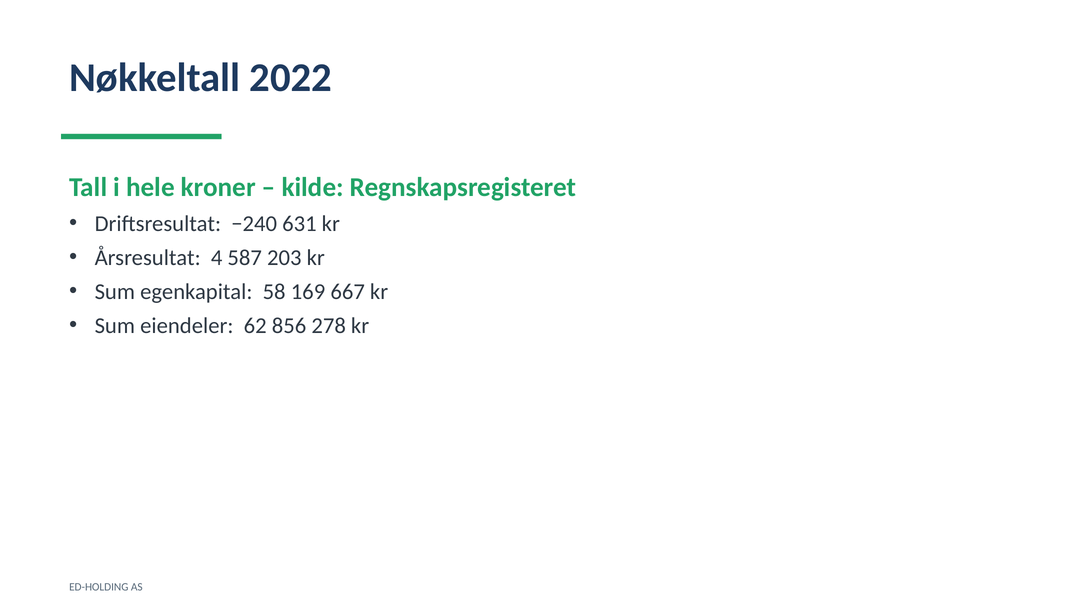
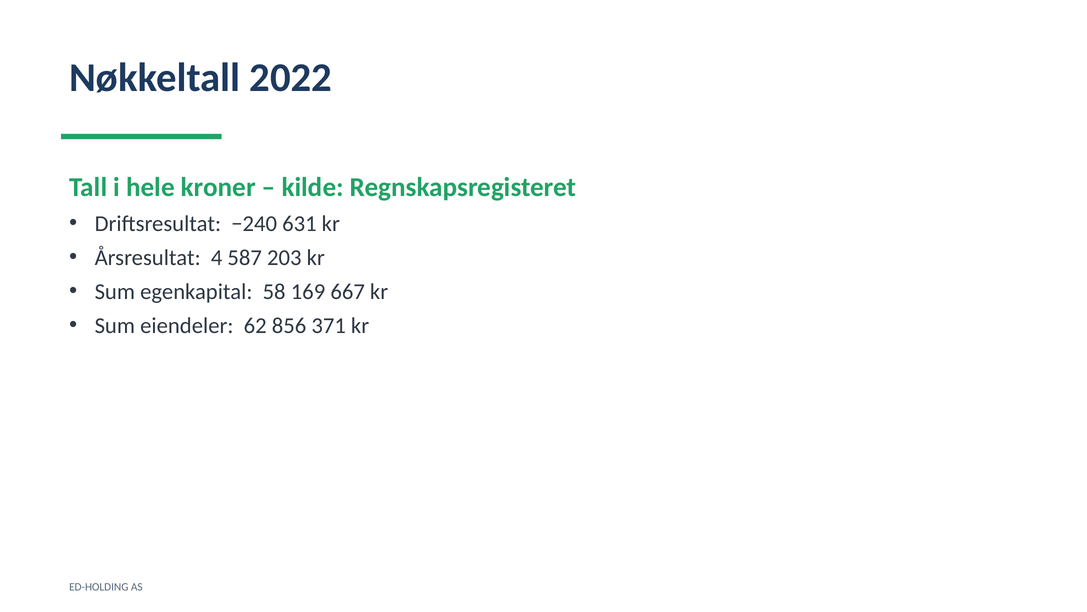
278: 278 -> 371 (329, 325)
